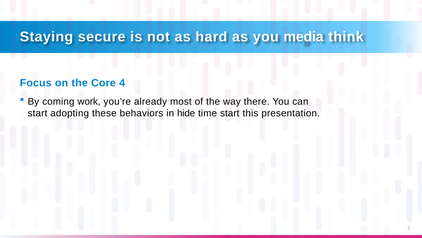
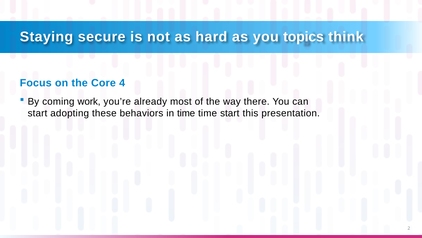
media: media -> topics (304, 37)
in hide: hide -> time (186, 113)
